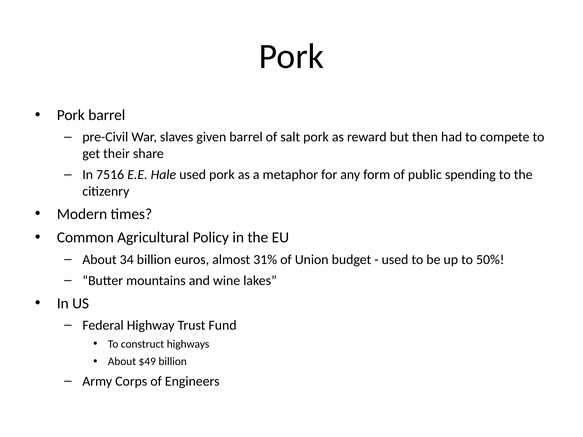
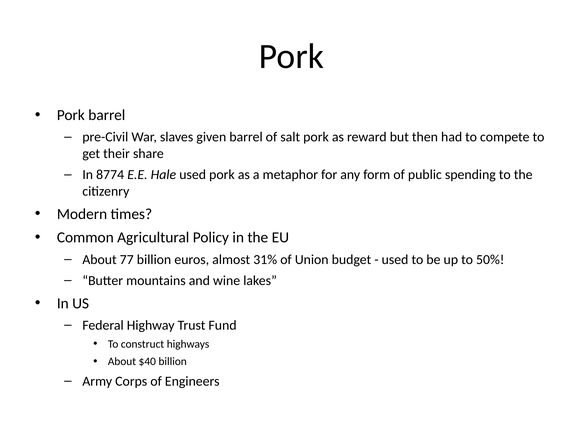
7516: 7516 -> 8774 (110, 175)
34: 34 -> 77 (127, 260)
$49: $49 -> $40 (147, 362)
